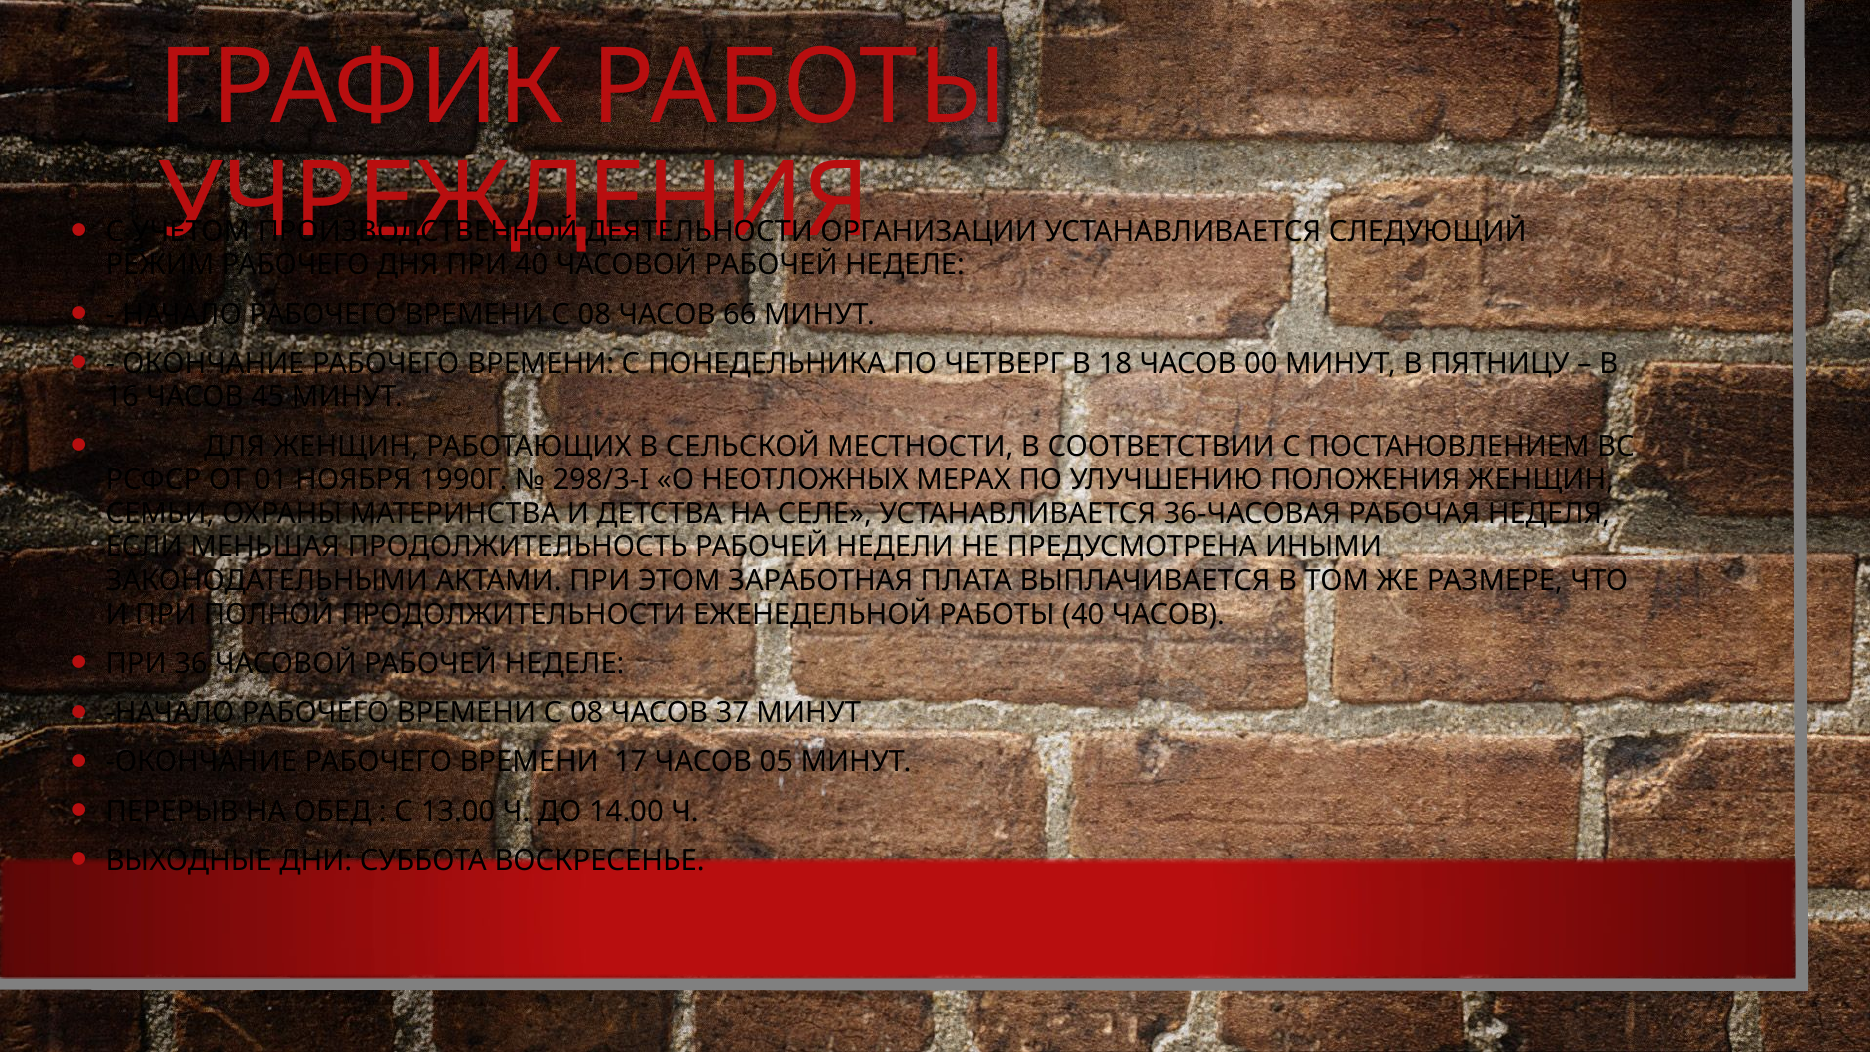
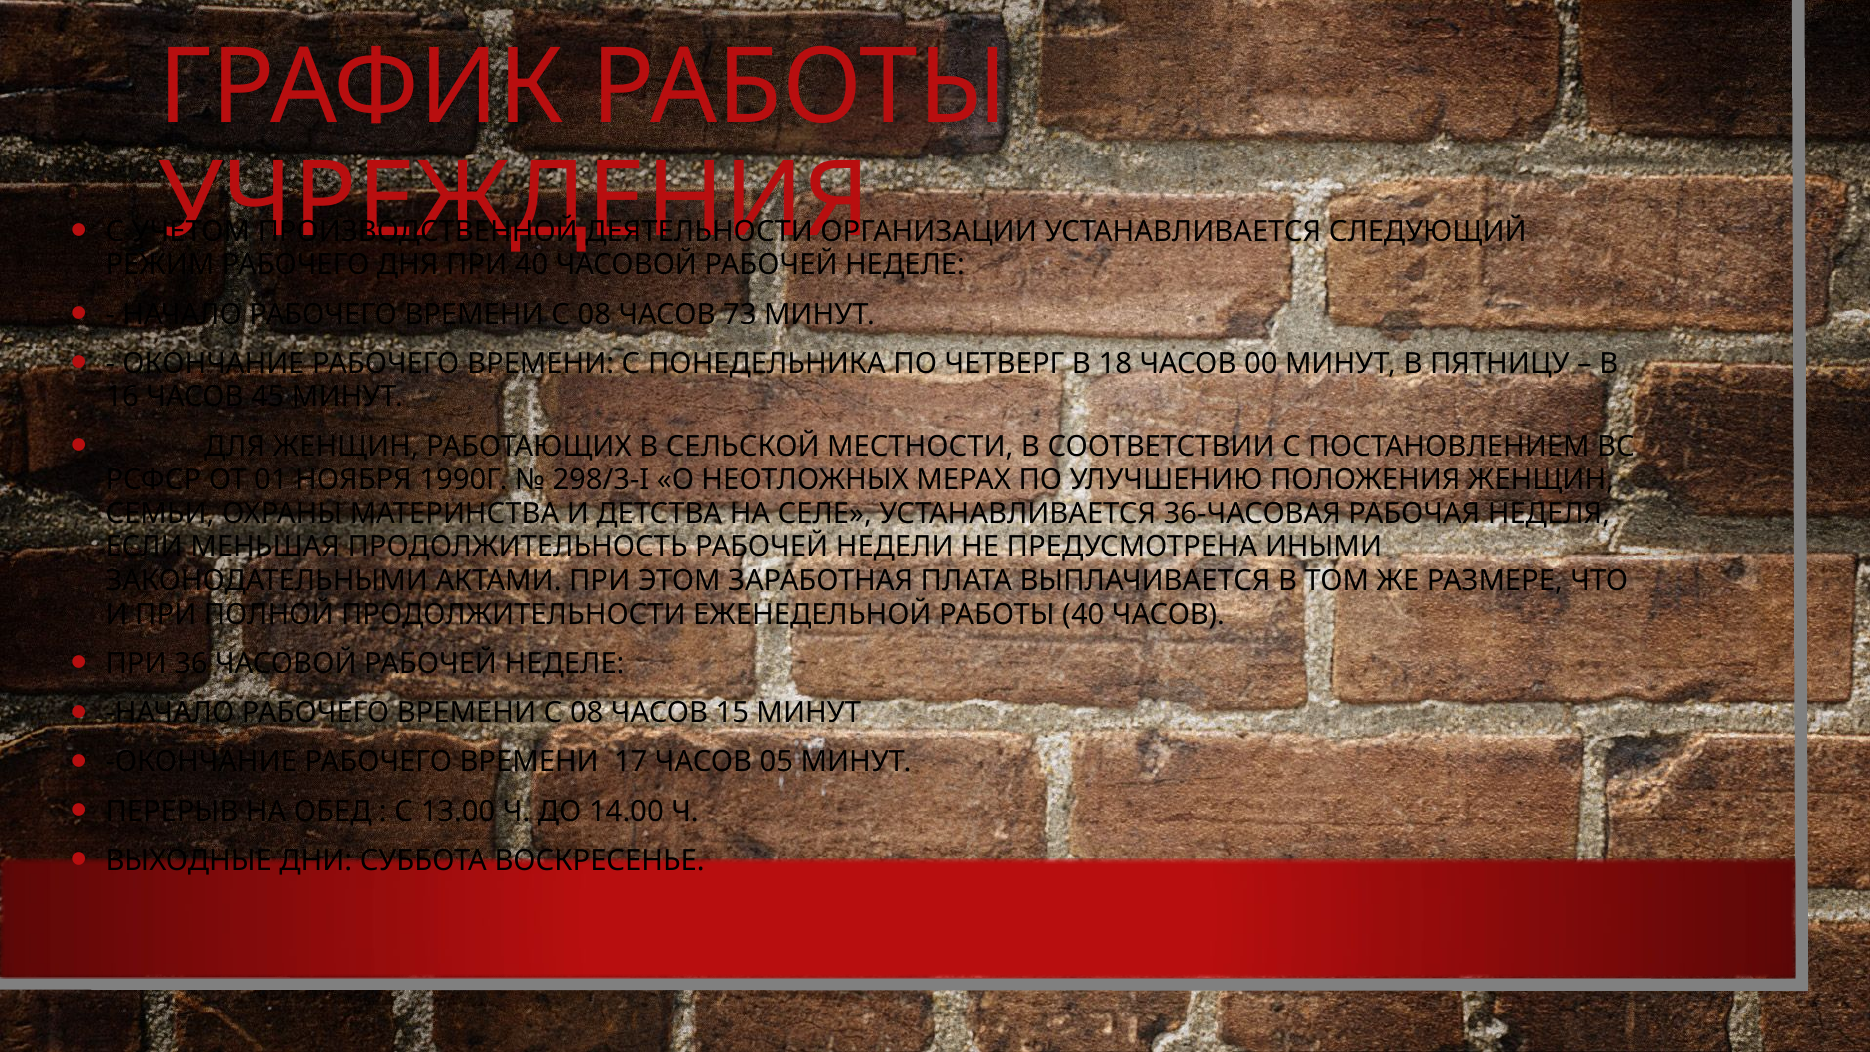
66: 66 -> 73 (740, 314)
37: 37 -> 15 (732, 713)
